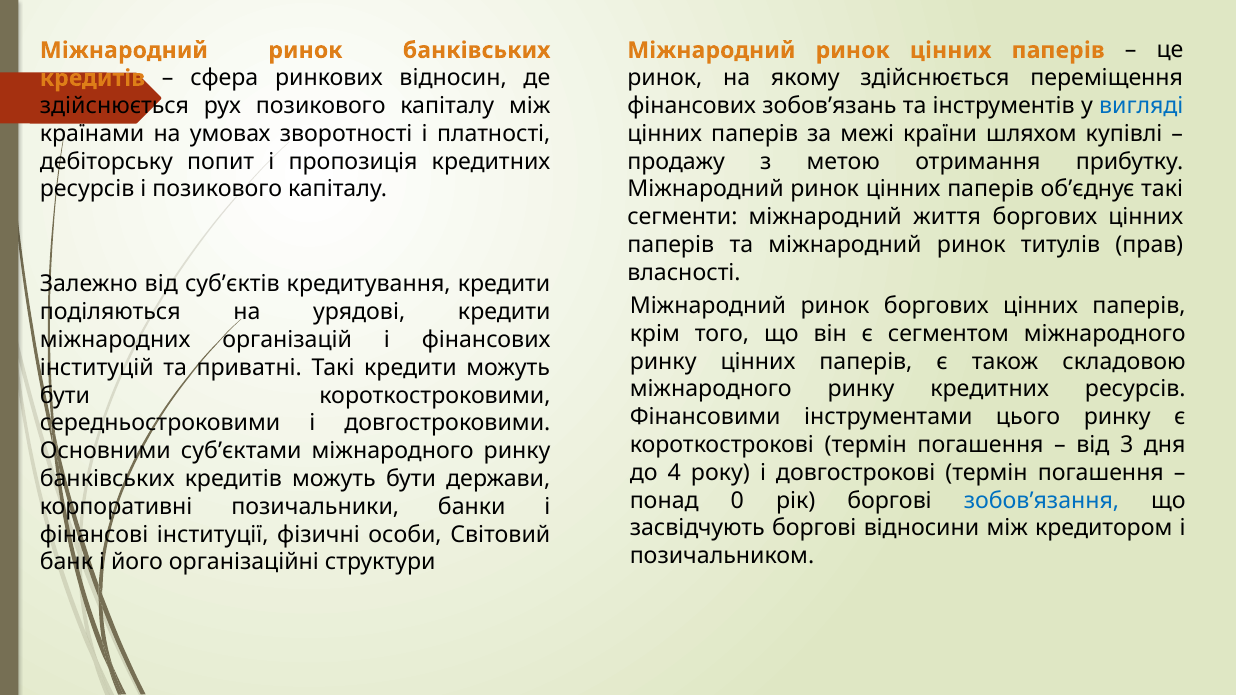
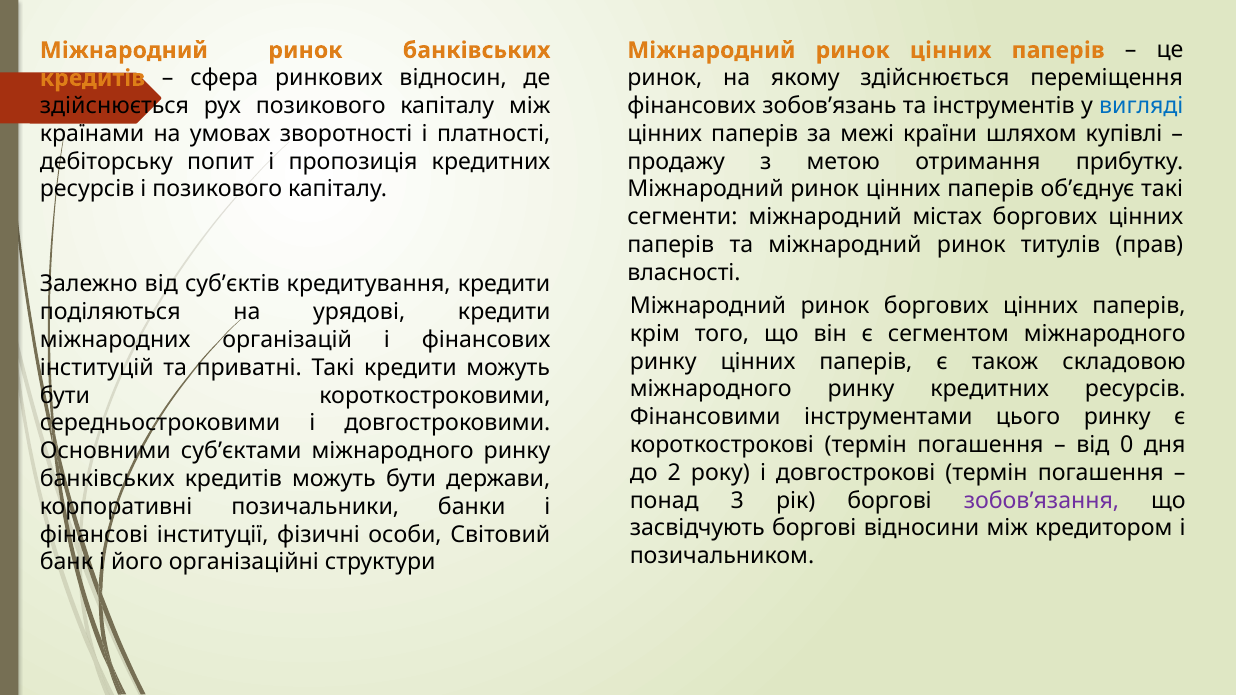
життя: життя -> містах (947, 217)
3: 3 -> 0 (1127, 445)
4: 4 -> 2 (674, 473)
0: 0 -> 3 (737, 501)
зобов’язання colour: blue -> purple (1041, 501)
